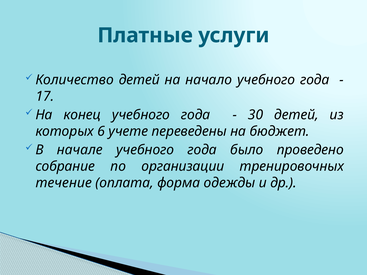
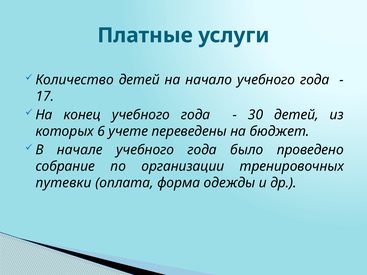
течение: течение -> путевки (64, 183)
